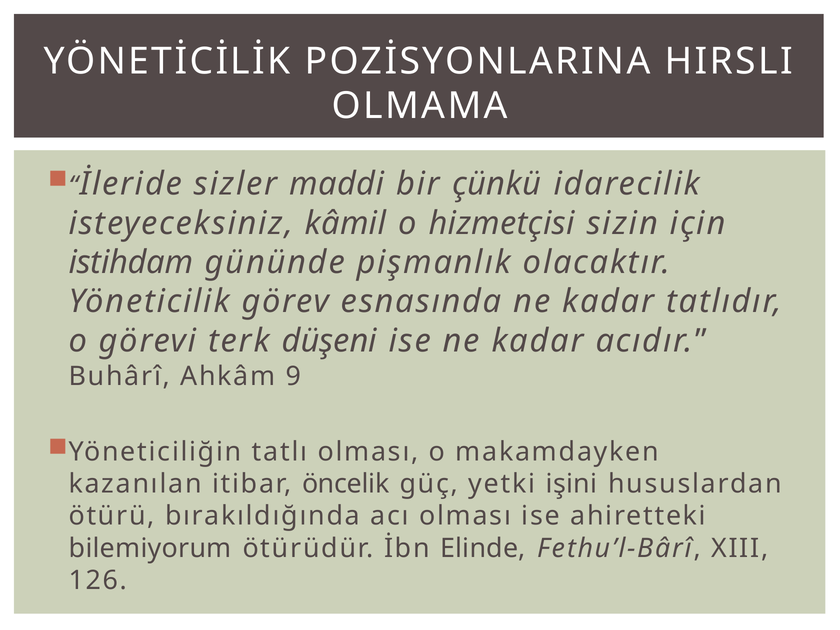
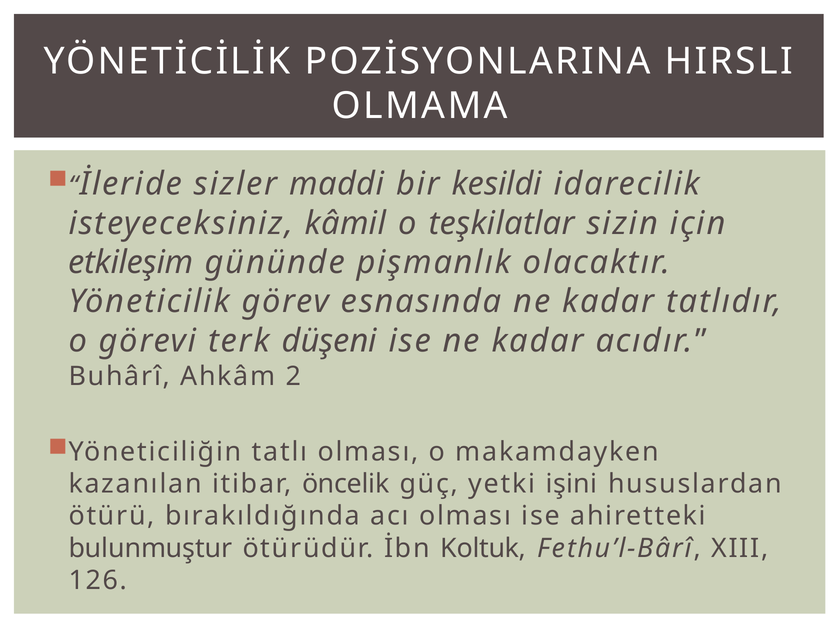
çünkü: çünkü -> kesildi (497, 184)
hizmetçisi: hizmetçisi -> teşkilatlar (502, 223)
istihdam: istihdam -> etkileşim (131, 262)
9: 9 -> 2 (294, 376)
bilemiyorum: bilemiyorum -> bulunmuştur (150, 548)
Elinde: Elinde -> Koltuk (483, 548)
